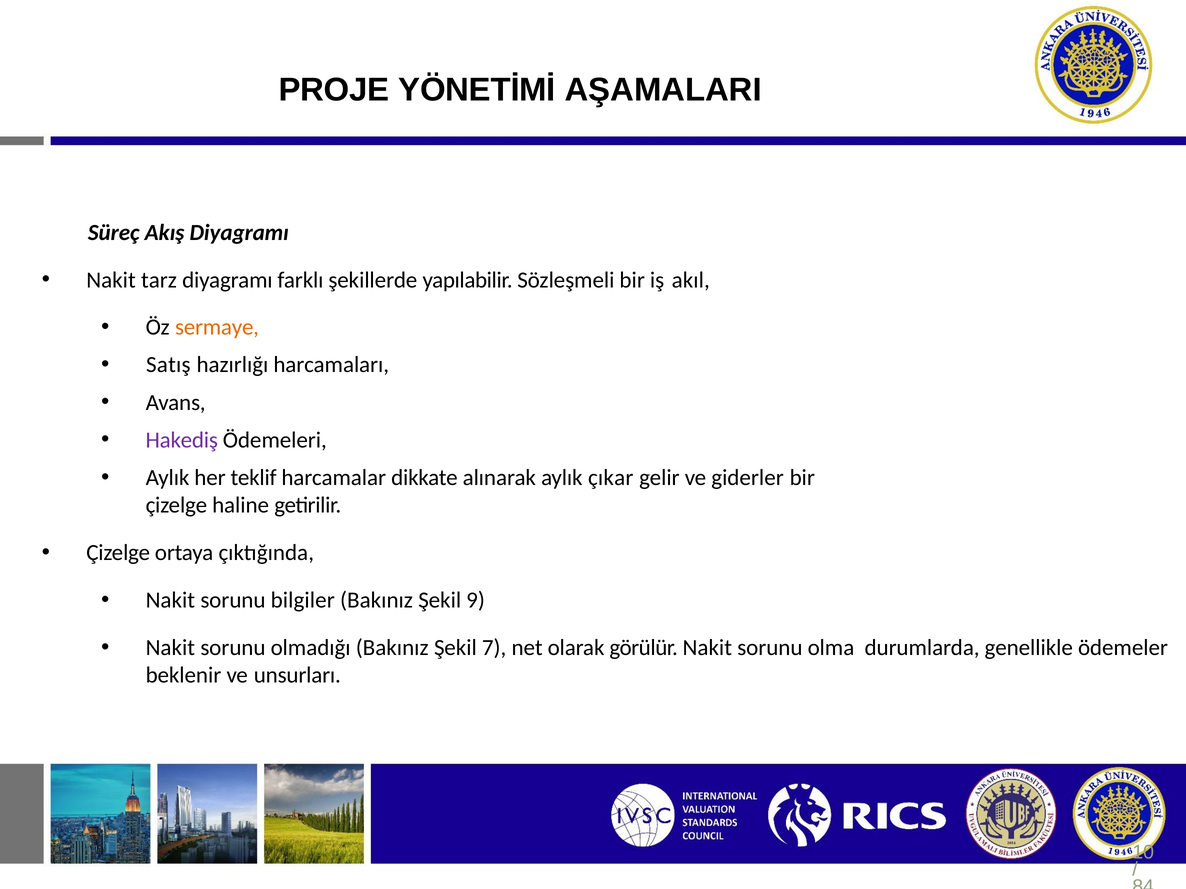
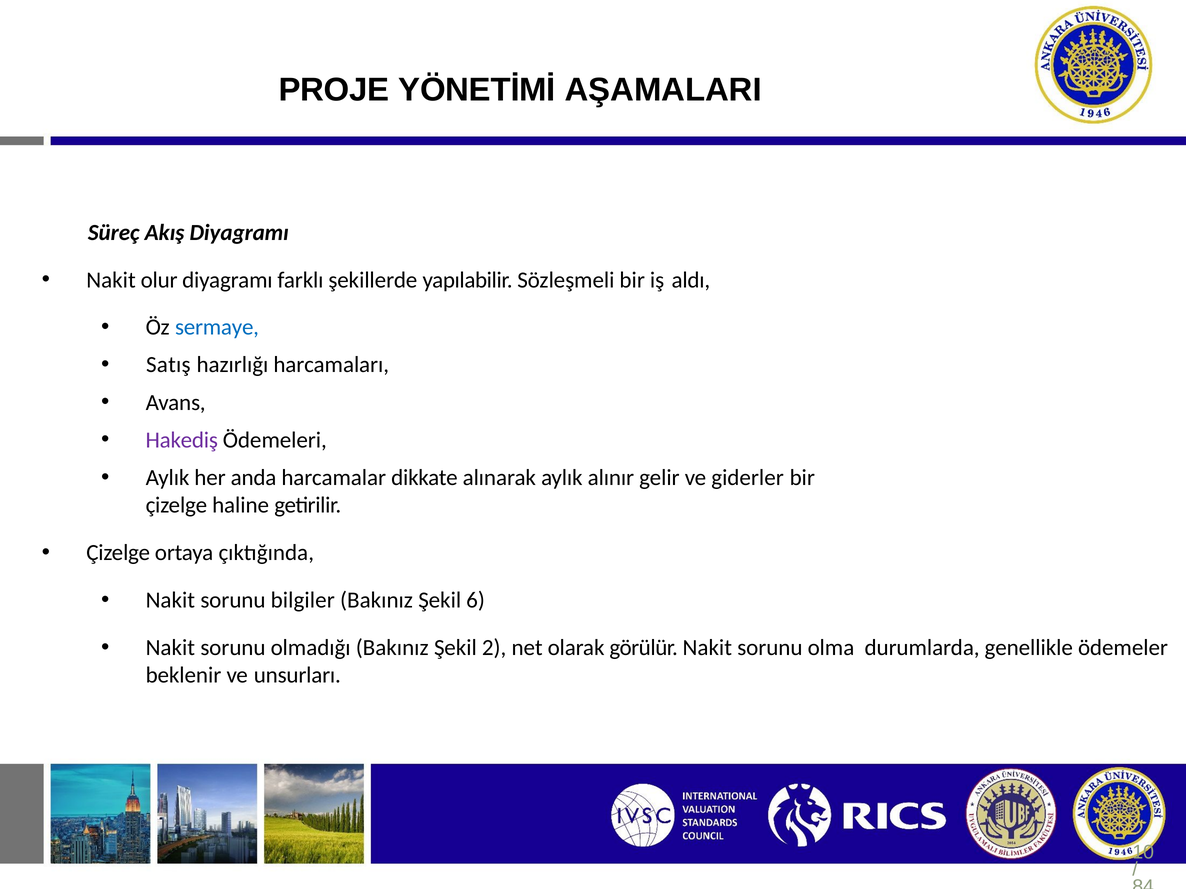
tarz: tarz -> olur (159, 280)
akıl: akıl -> aldı (691, 280)
sermaye colour: orange -> blue (217, 328)
teklif: teklif -> anda (254, 478)
çıkar: çıkar -> alınır (611, 478)
9: 9 -> 6 (476, 600)
7: 7 -> 2 (494, 648)
